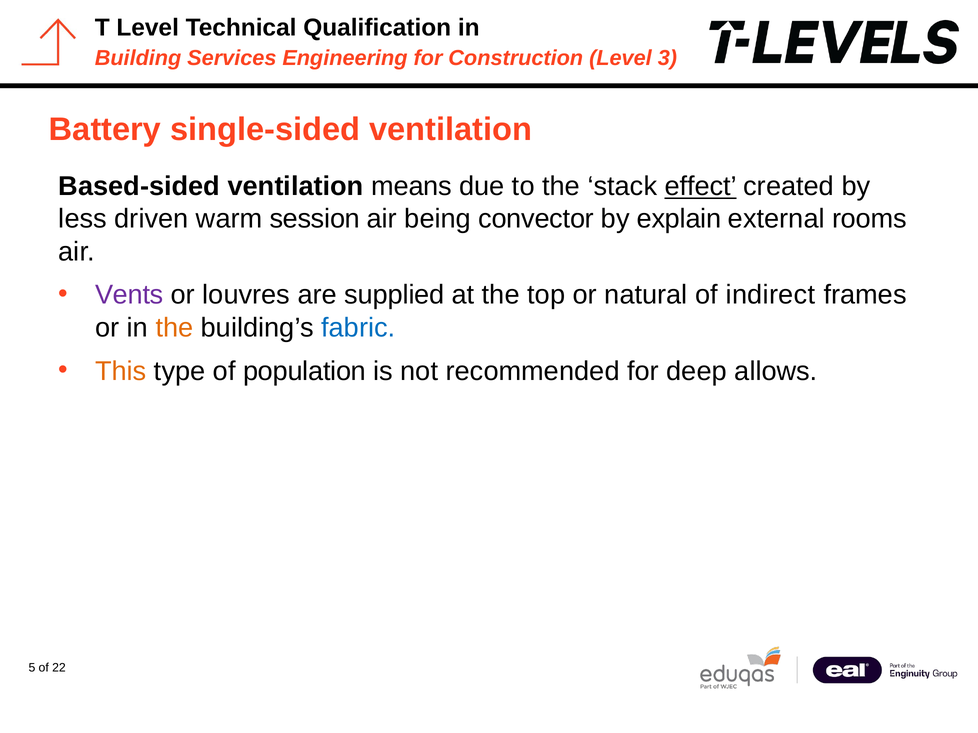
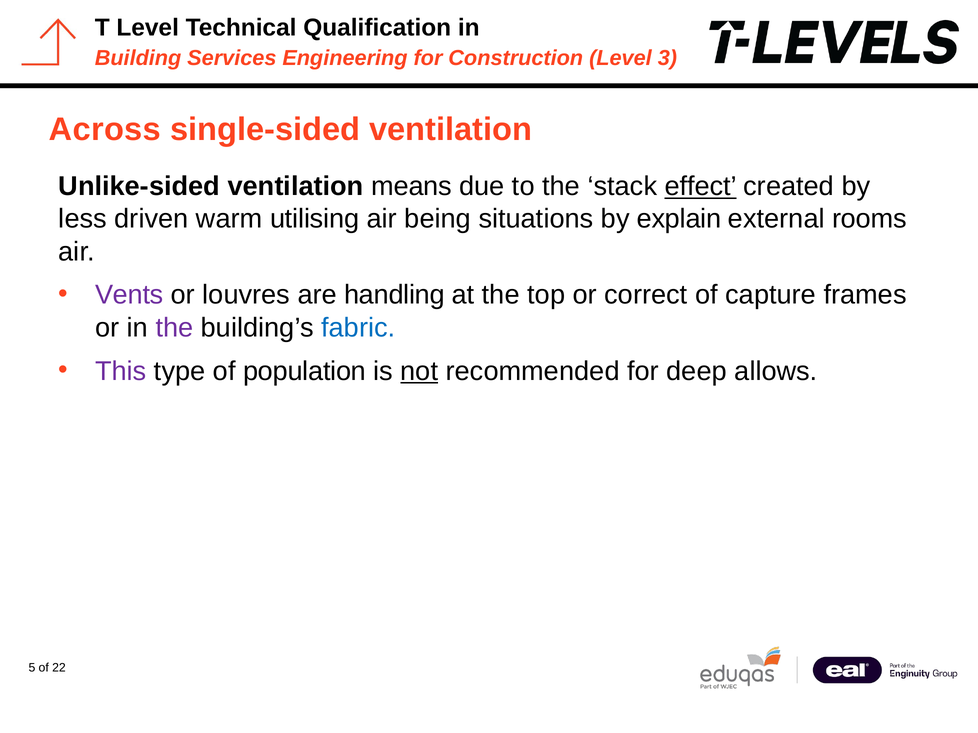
Battery: Battery -> Across (105, 130)
Based-sided: Based-sided -> Unlike-sided (139, 187)
session: session -> utilising (315, 219)
convector: convector -> situations (536, 219)
supplied: supplied -> handling (394, 295)
natural: natural -> correct (646, 295)
indirect: indirect -> capture (771, 295)
the colour: orange -> purple (174, 328)
This colour: orange -> purple (121, 371)
not underline: none -> present (419, 371)
